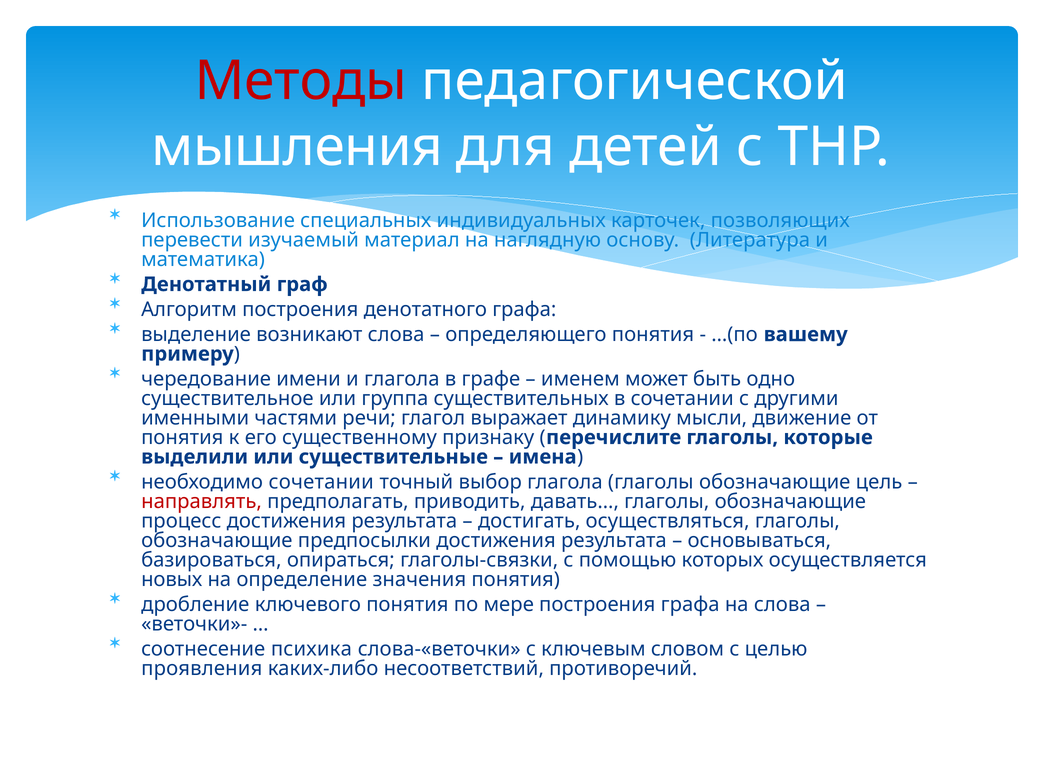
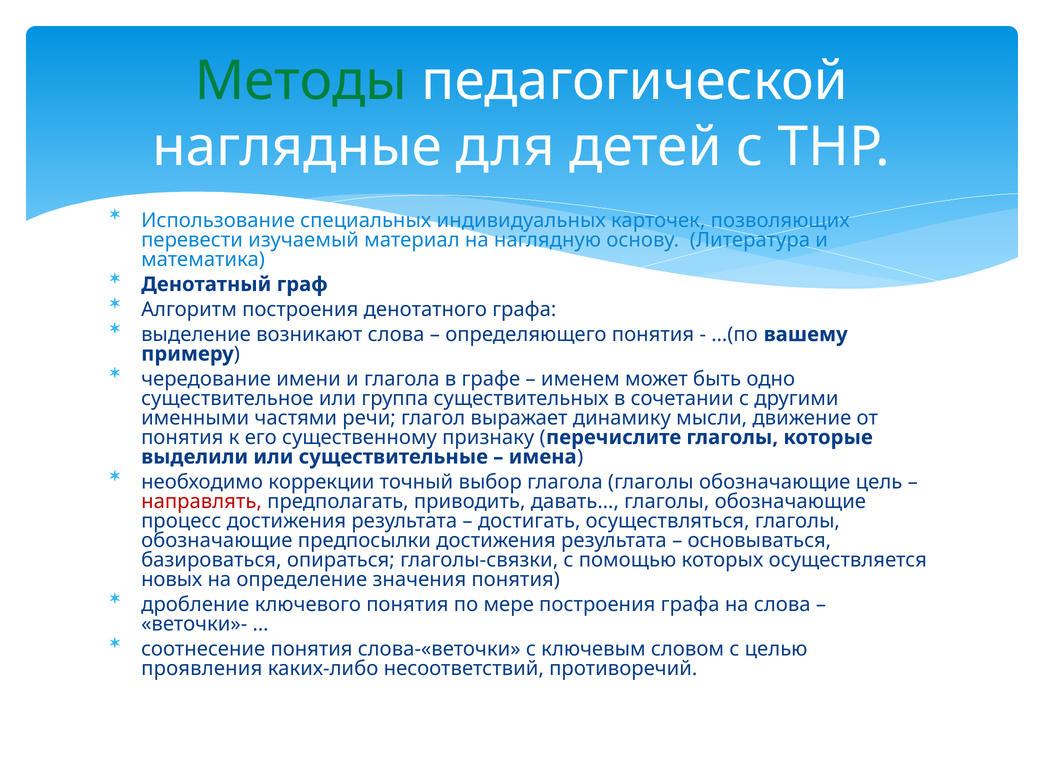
Методы colour: red -> green (301, 81)
мышления: мышления -> наглядные (297, 147)
необходимо сочетании: сочетании -> коррекции (321, 481)
соотнесение психика: психика -> понятия (312, 648)
